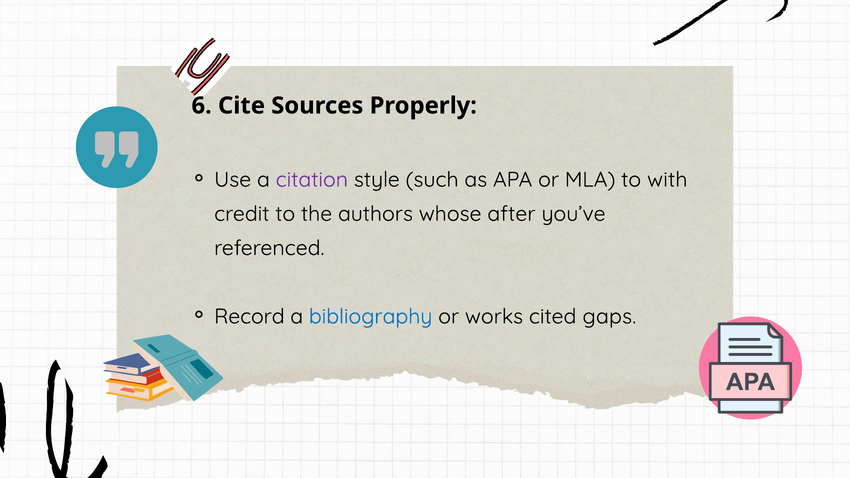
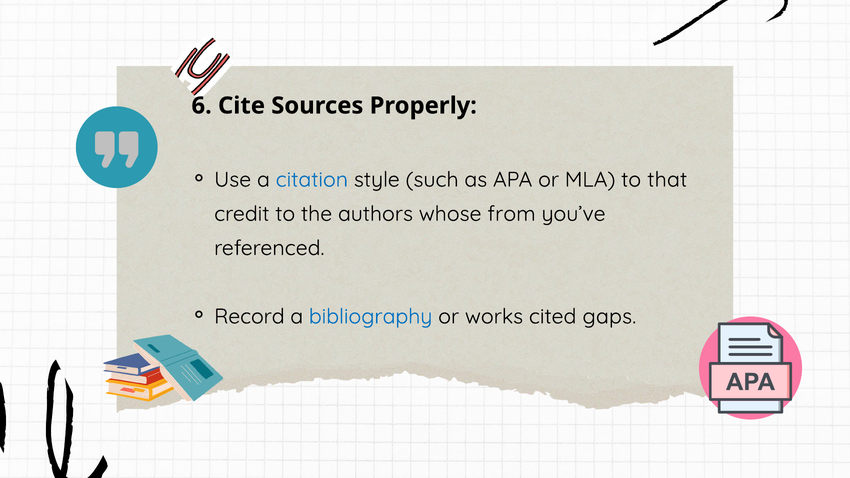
citation colour: purple -> blue (312, 180)
with: with -> that (667, 180)
after: after -> from (511, 214)
